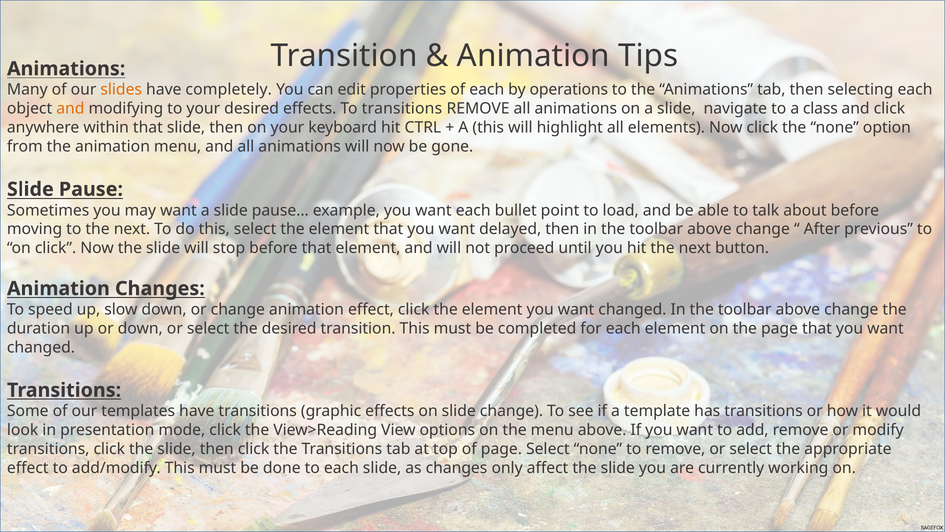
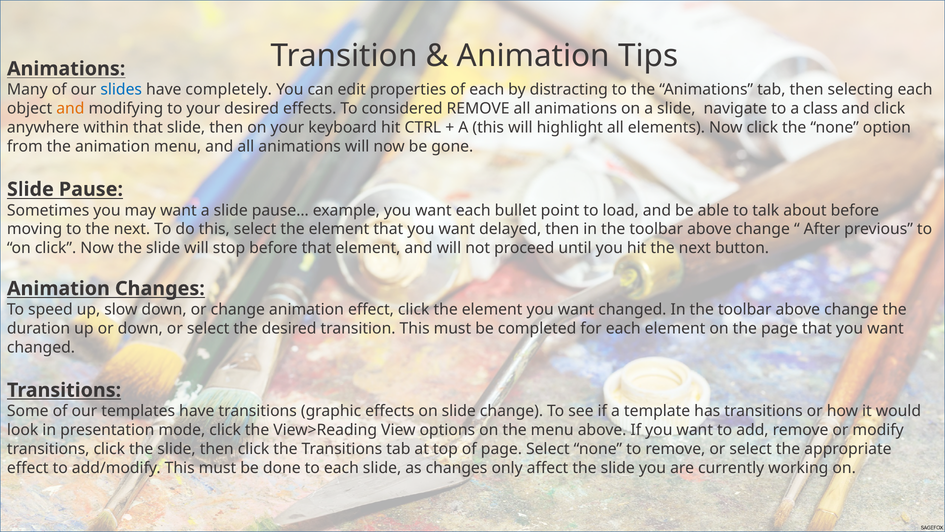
slides colour: orange -> blue (121, 90)
operations: operations -> distracting (569, 90)
To transitions: transitions -> considered (402, 109)
